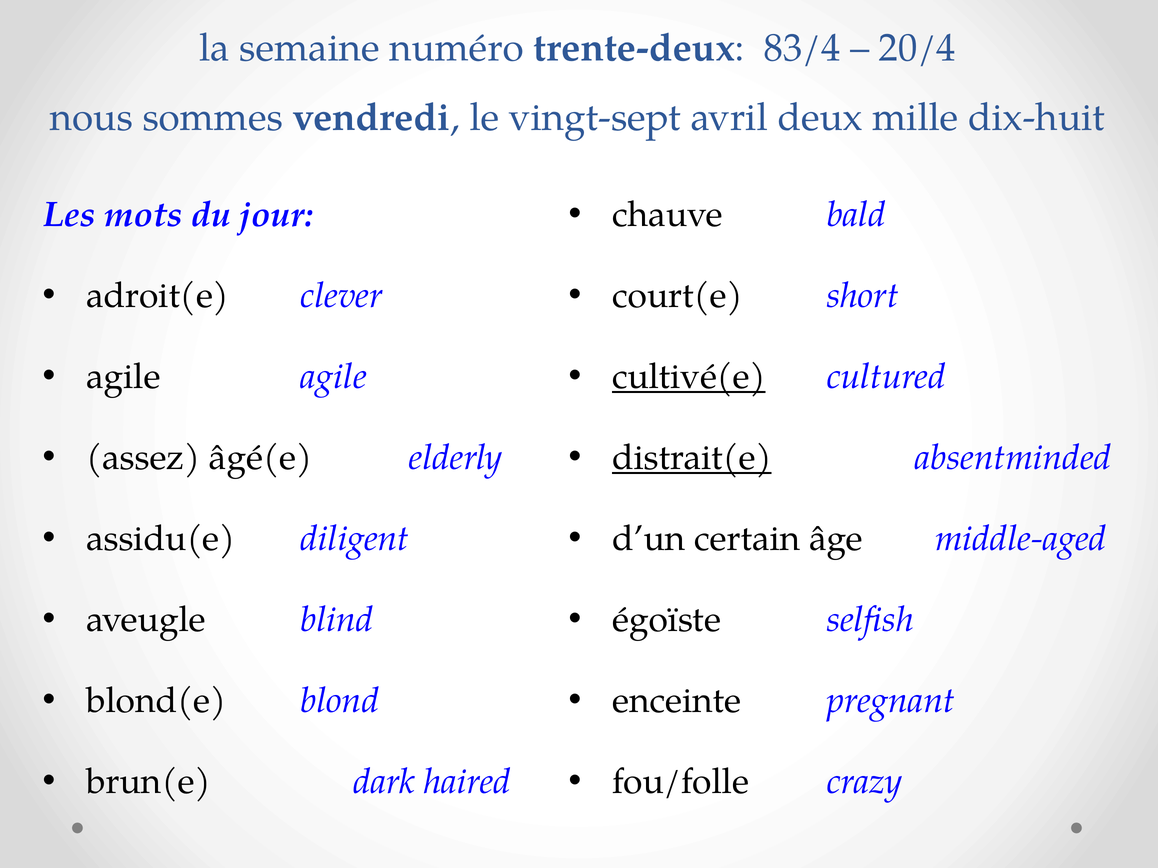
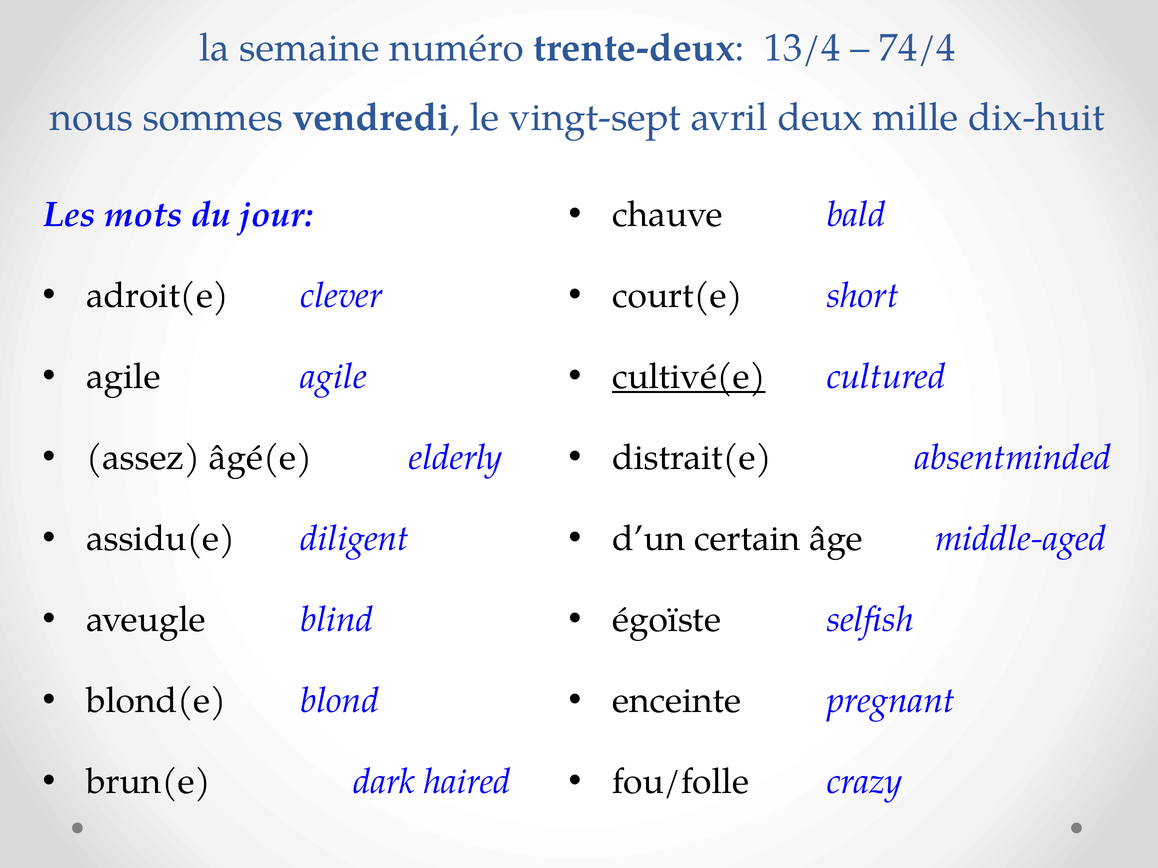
83/4: 83/4 -> 13/4 (802, 48)
20/4: 20/4 -> 74/4 (917, 48)
distrait(e underline: present -> none (692, 458)
